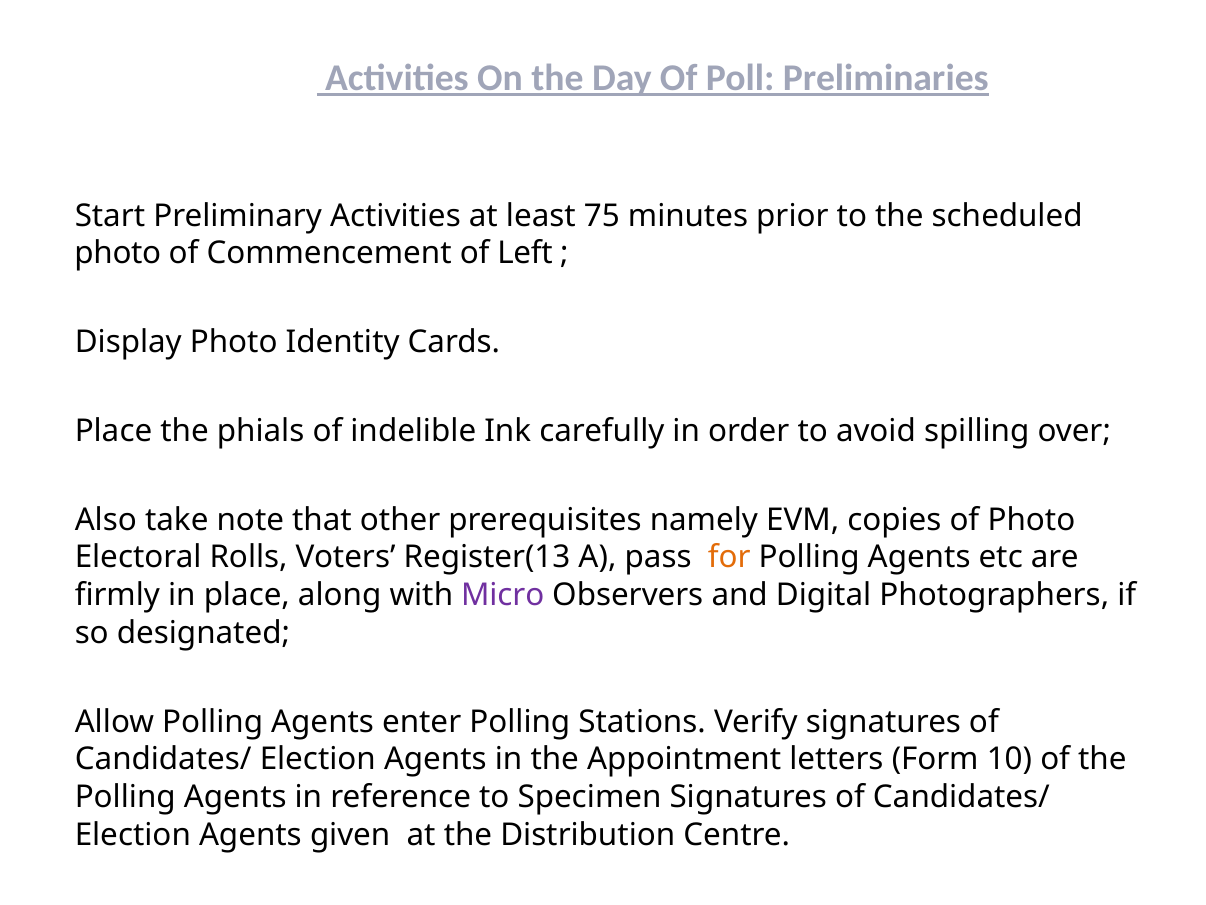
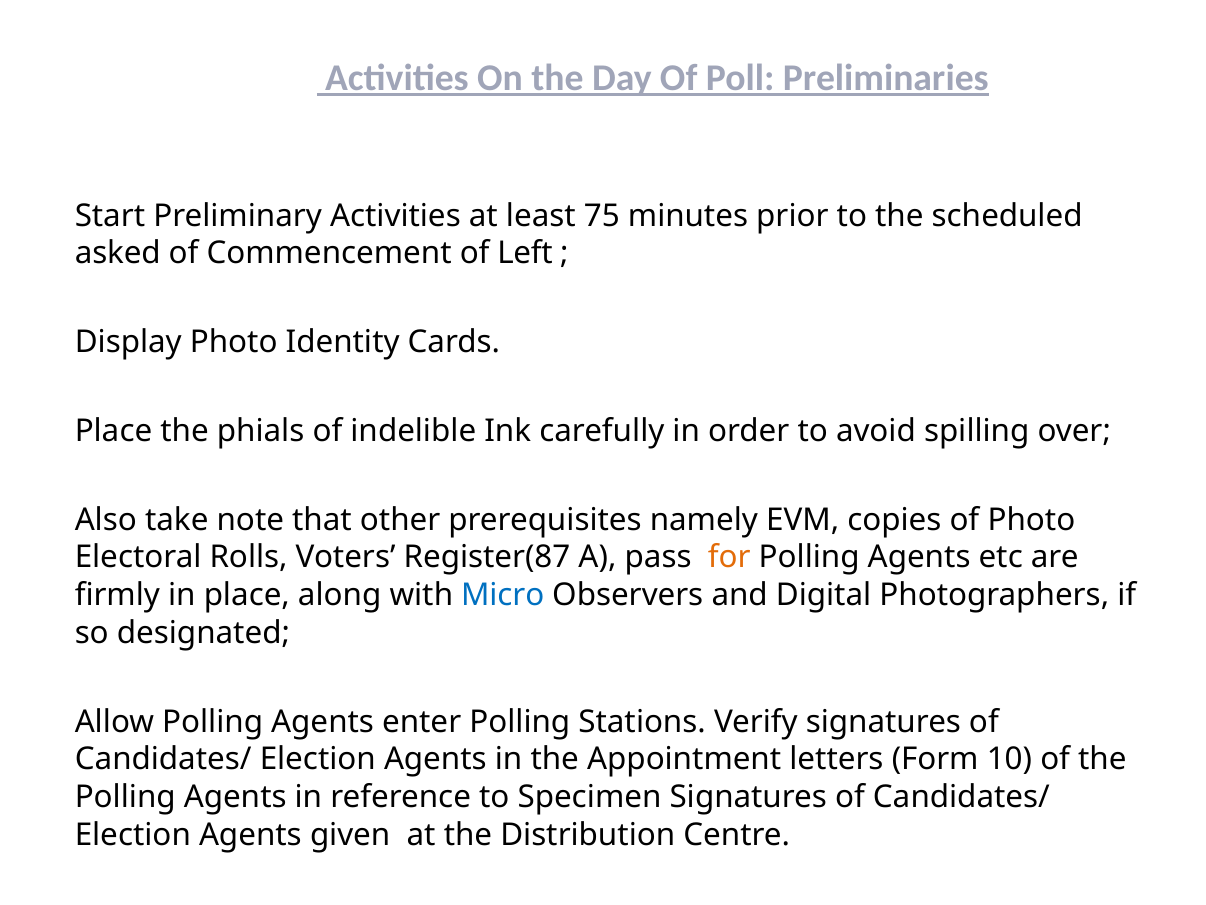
photo: photo -> asked (118, 253)
Register(13: Register(13 -> Register(87 (487, 557)
Micro colour: purple -> blue (503, 595)
